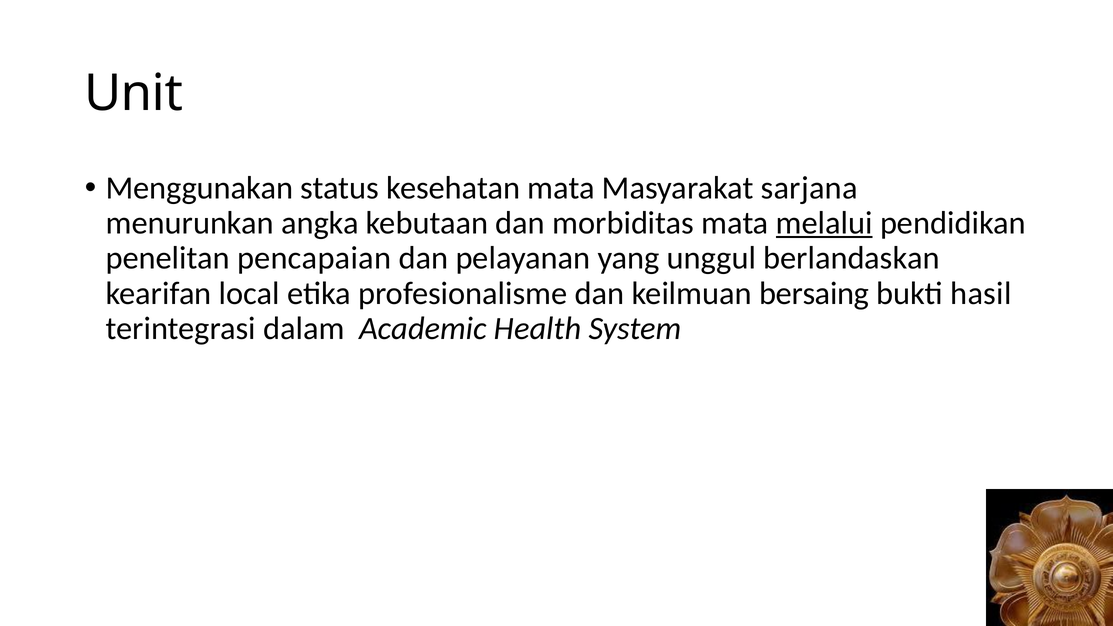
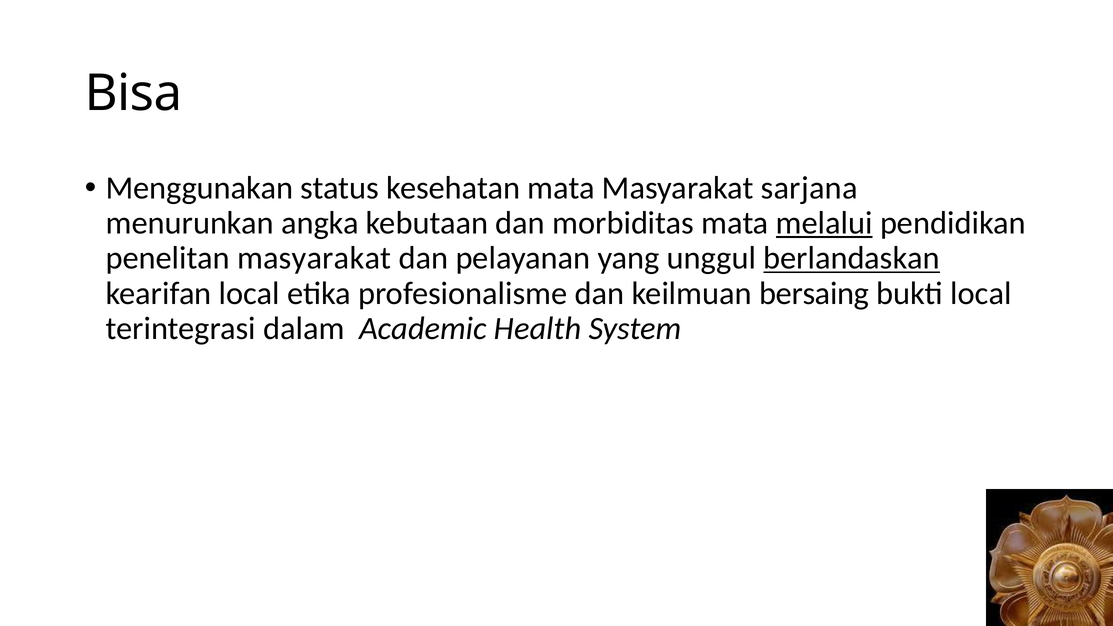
Unit: Unit -> Bisa (134, 93)
penelitan pencapaian: pencapaian -> masyarakat (314, 258)
berlandaskan underline: none -> present (852, 258)
bukti hasil: hasil -> local (981, 293)
